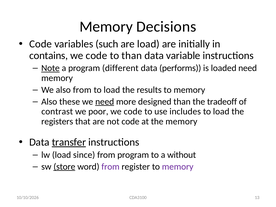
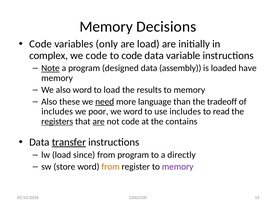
such: such -> only (107, 44)
contains: contains -> complex (49, 56)
to than: than -> code (132, 56)
different: different -> designed (120, 68)
performs: performs -> assembly (180, 68)
loaded need: need -> have (248, 68)
also from: from -> word (82, 90)
designed: designed -> language (155, 102)
contrast: contrast -> includes (57, 112)
code: code -> word (133, 112)
load: load -> read (221, 112)
registers underline: none -> present (57, 121)
are underline: none -> present (99, 121)
the memory: memory -> contains (181, 121)
without: without -> directly (182, 155)
store underline: present -> none (64, 167)
from colour: purple -> orange (110, 167)
